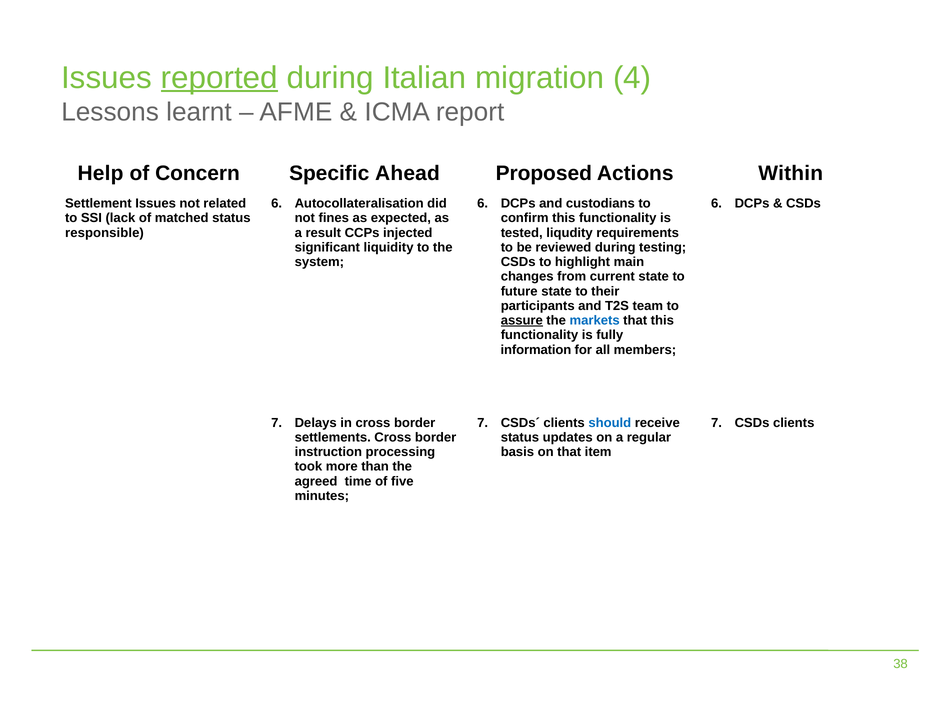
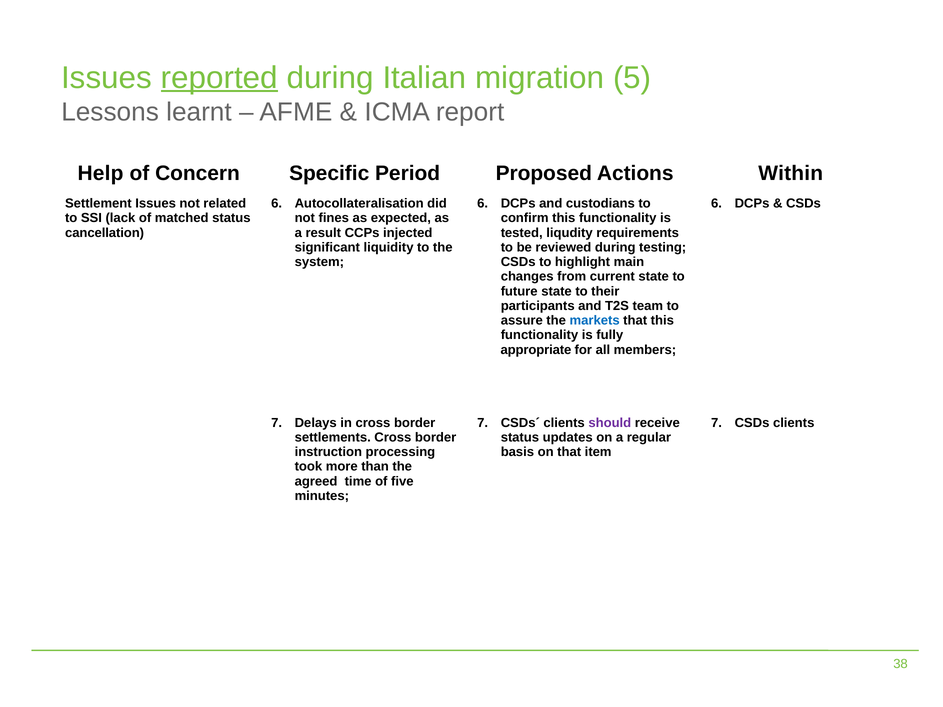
4: 4 -> 5 (632, 78)
Ahead: Ahead -> Period (408, 173)
responsible: responsible -> cancellation (105, 233)
assure underline: present -> none (522, 321)
information: information -> appropriate (536, 350)
should colour: blue -> purple (610, 423)
